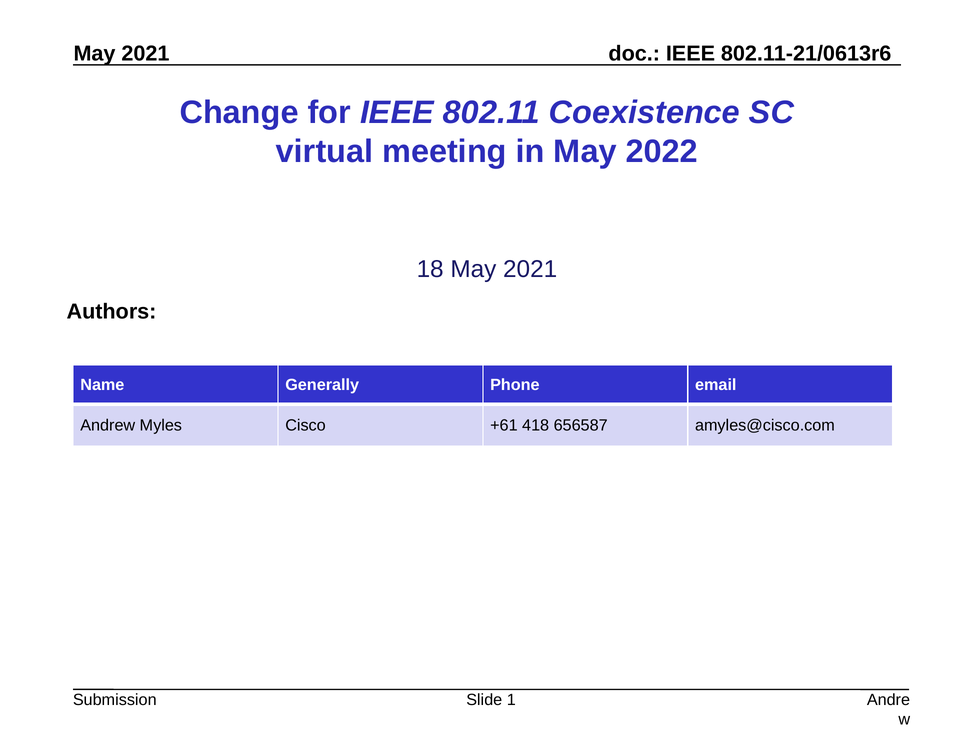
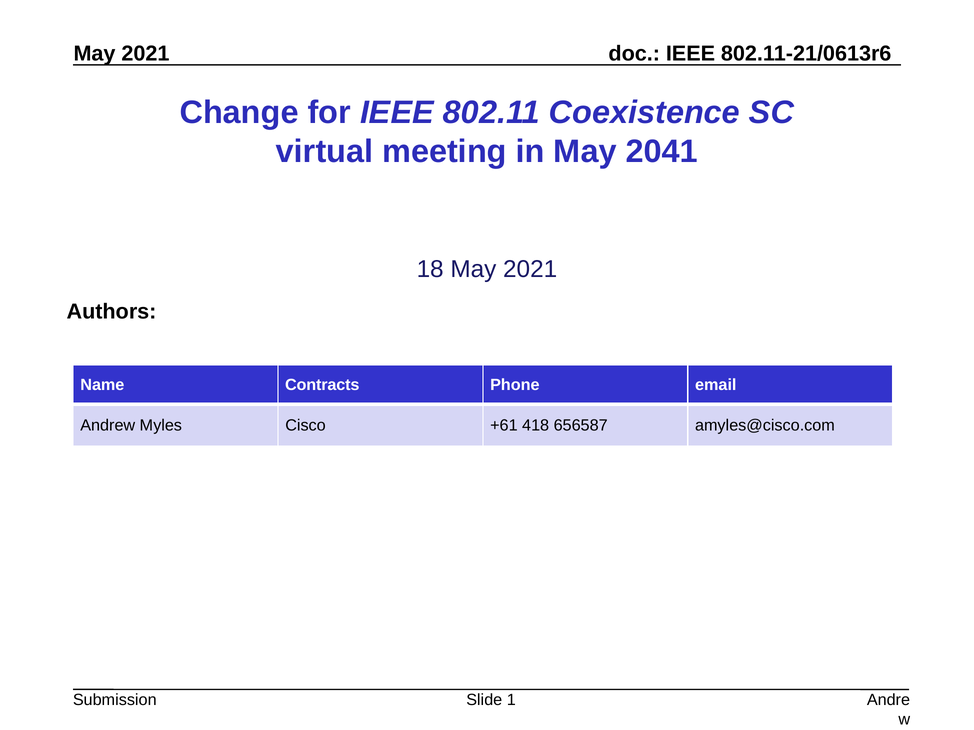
2022: 2022 -> 2041 (662, 152)
Generally: Generally -> Contracts (322, 385)
